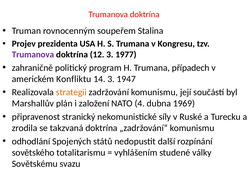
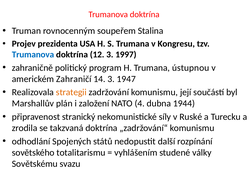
Trumanova colour: purple -> blue (33, 55)
1977: 1977 -> 1997 (126, 55)
případech: případech -> ústupnou (191, 68)
Konfliktu: Konfliktu -> Zahraničí (74, 79)
1969: 1969 -> 1944 (184, 104)
